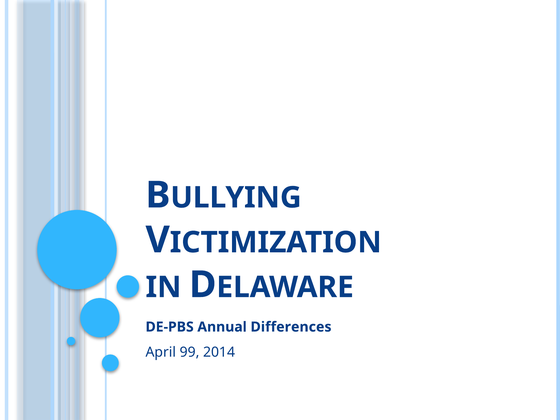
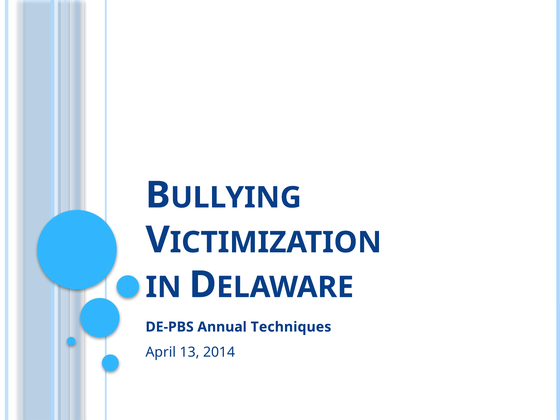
Differences: Differences -> Techniques (291, 327)
99: 99 -> 13 (190, 352)
